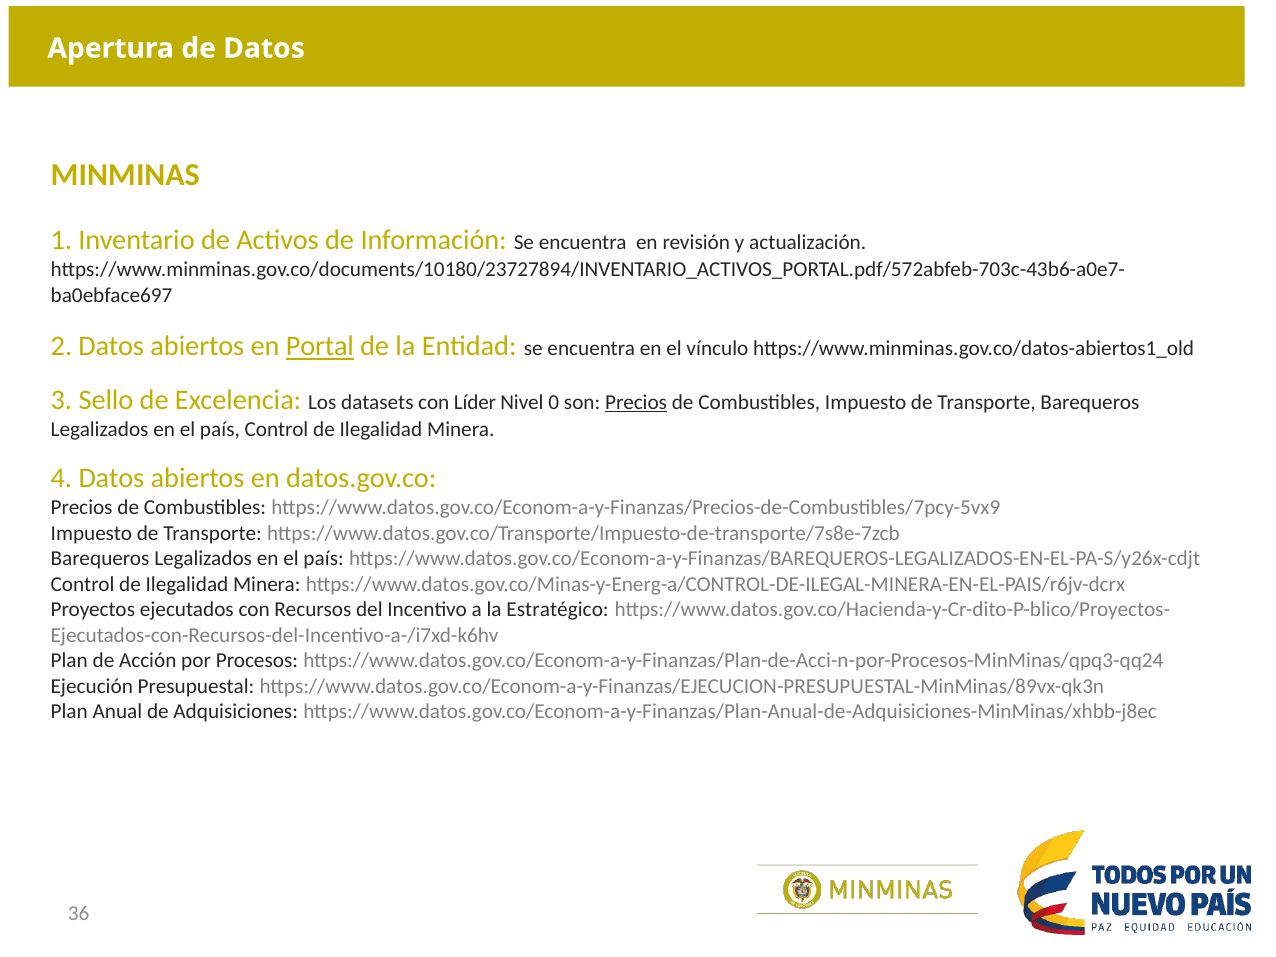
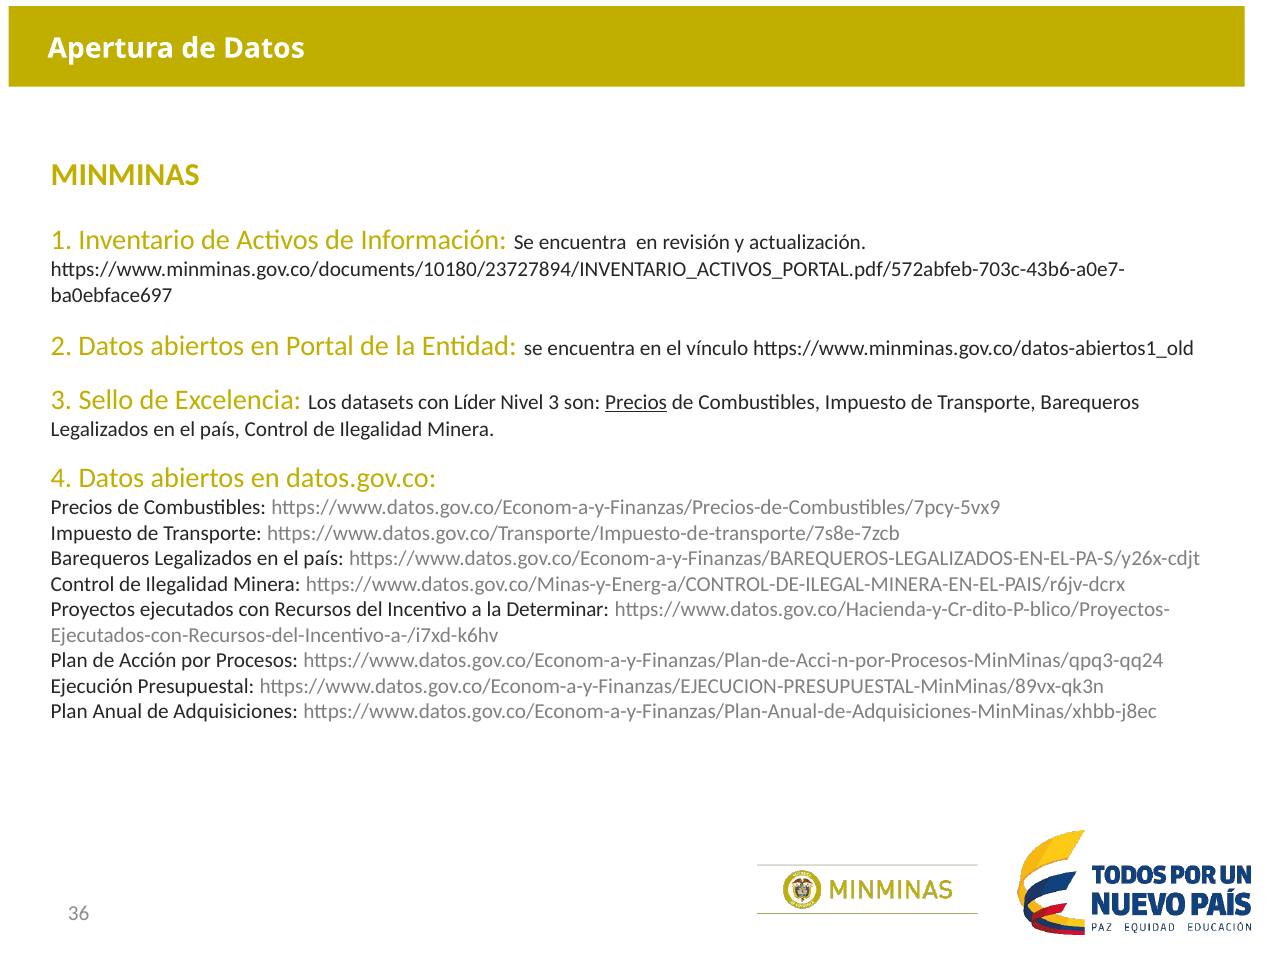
Portal underline: present -> none (320, 347)
Nivel 0: 0 -> 3 (554, 402)
Estratégico: Estratégico -> Determinar (558, 610)
